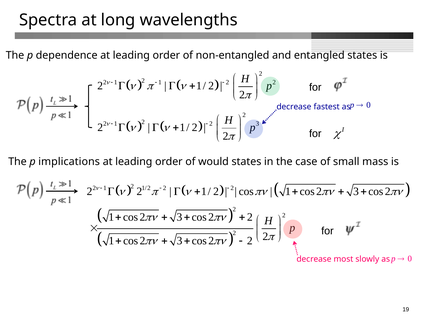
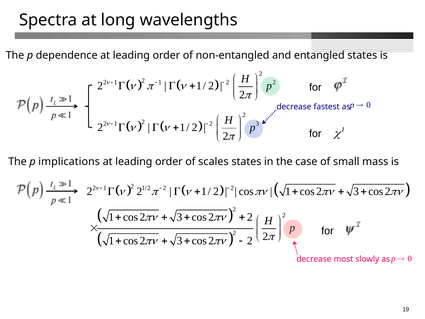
would: would -> scales (213, 161)
